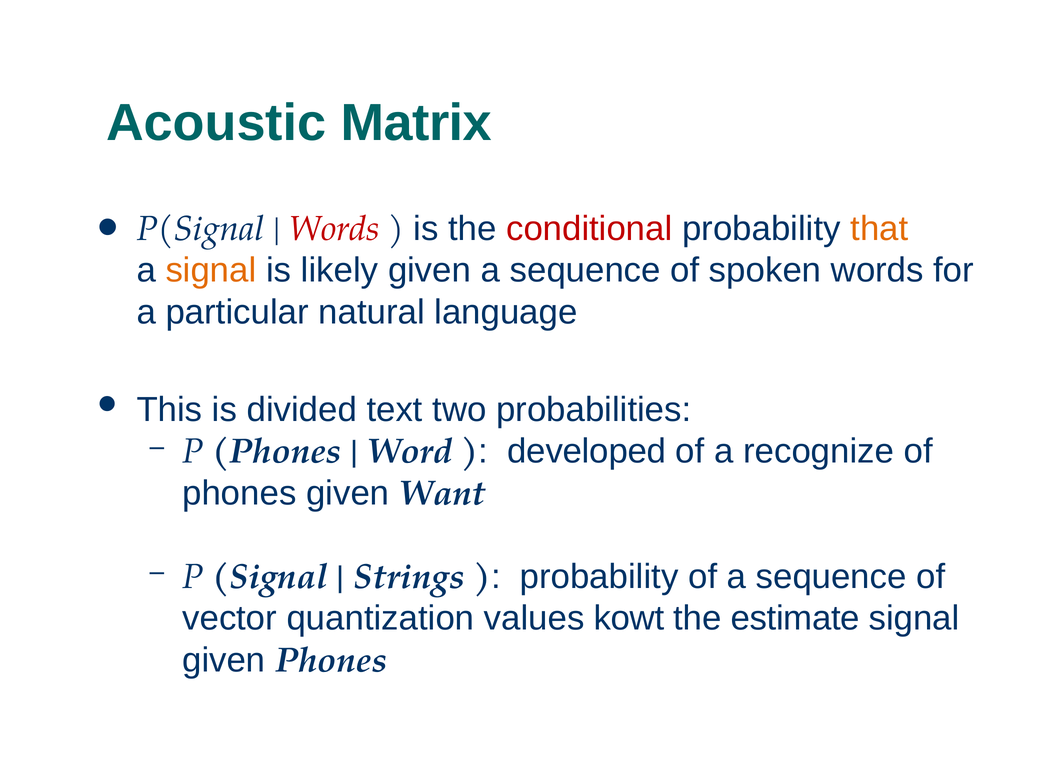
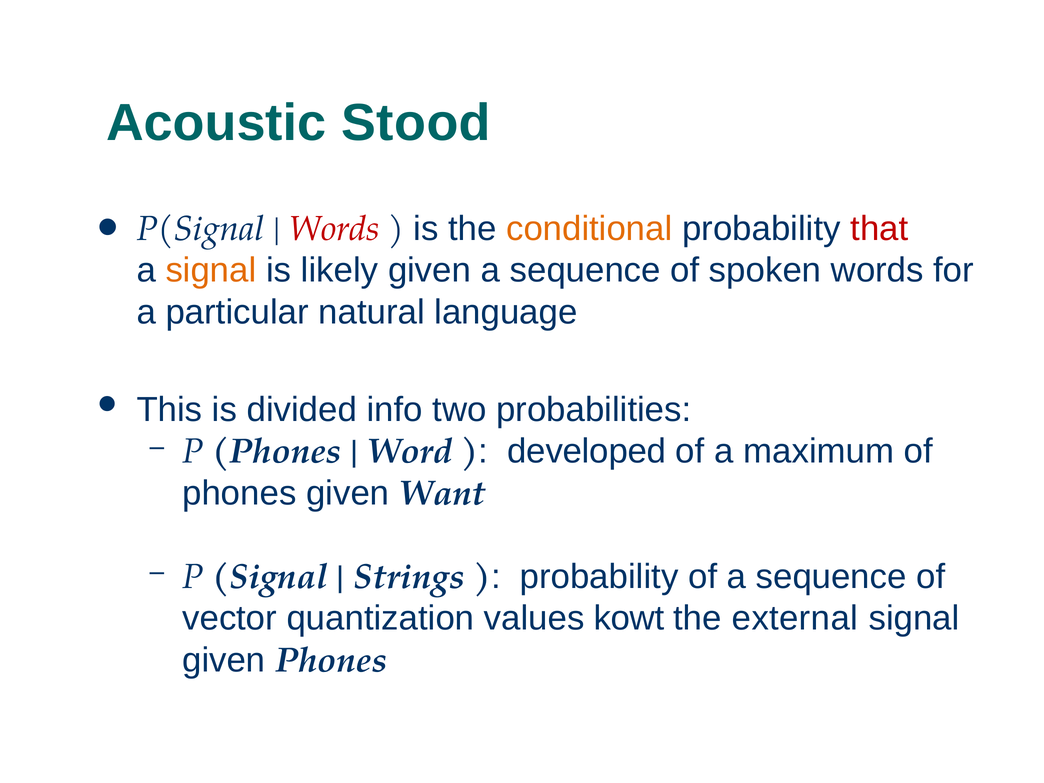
Matrix: Matrix -> Stood (416, 123)
conditional colour: red -> orange (589, 229)
that colour: orange -> red (879, 229)
text: text -> info (395, 410)
recognize: recognize -> maximum (819, 451)
estimate: estimate -> external (795, 618)
